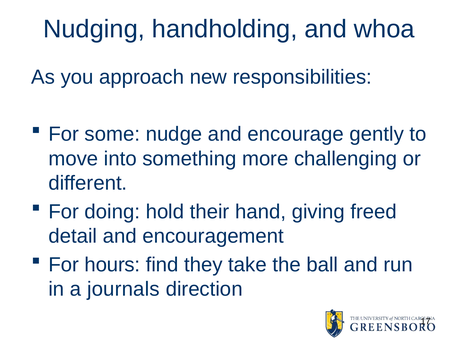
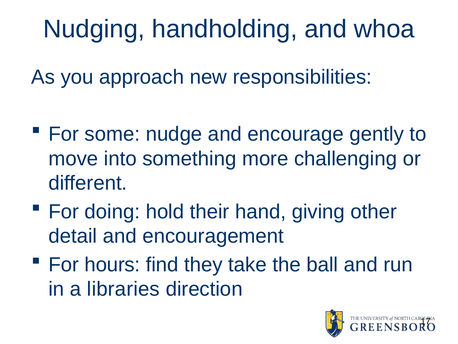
freed: freed -> other (374, 211)
journals: journals -> libraries (123, 289)
